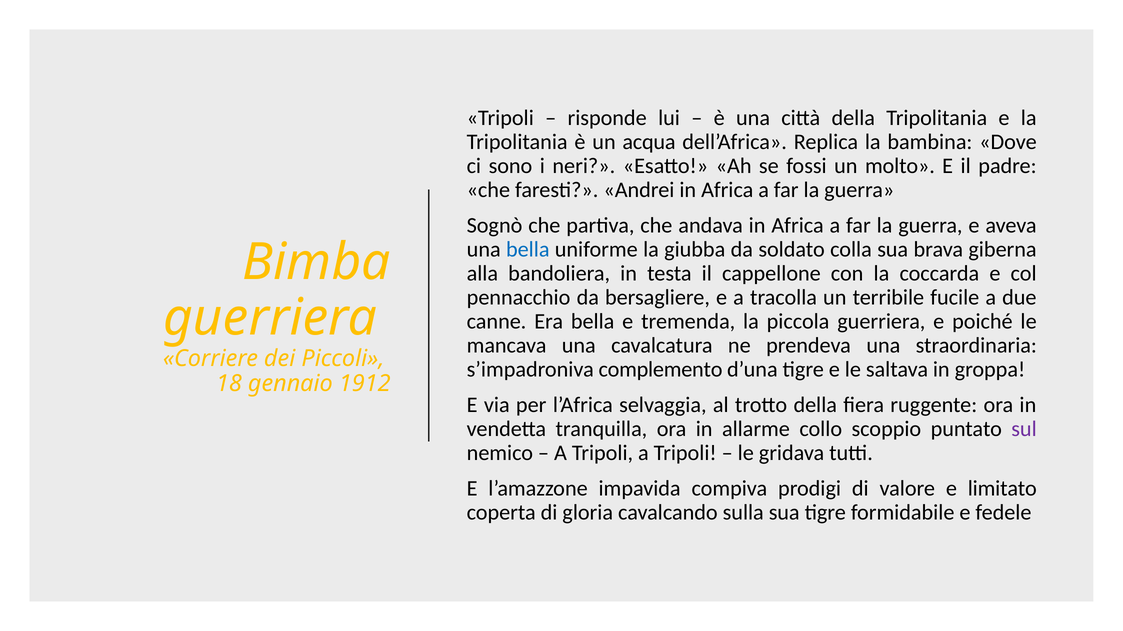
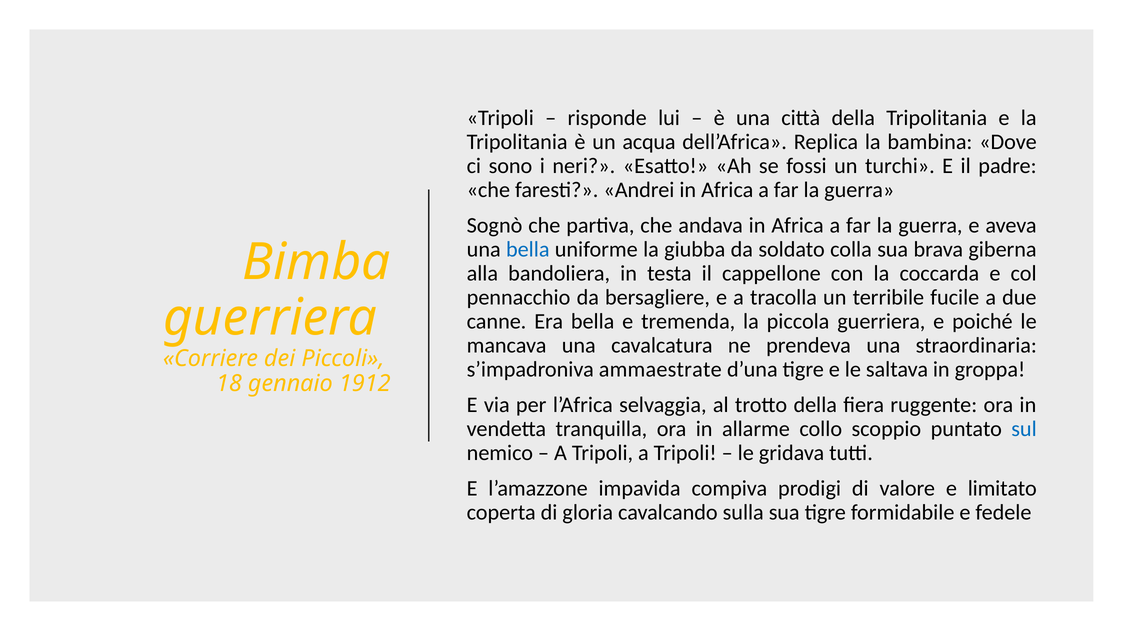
molto: molto -> turchi (900, 166)
complemento: complemento -> ammaestrate (660, 370)
sul colour: purple -> blue (1024, 429)
